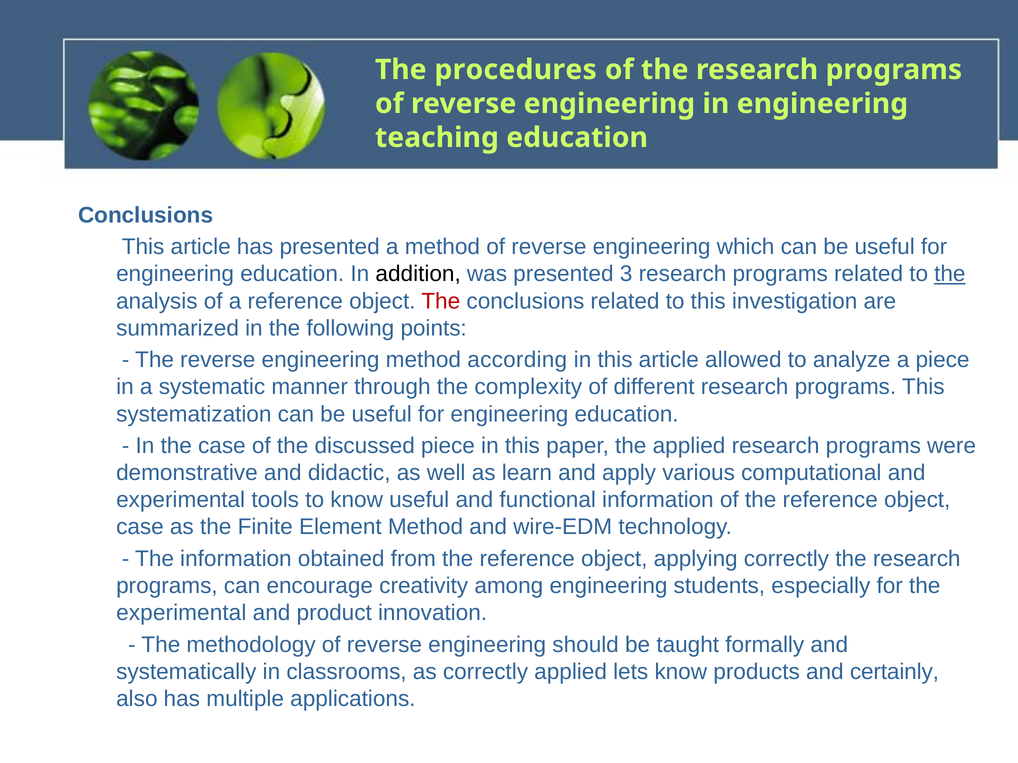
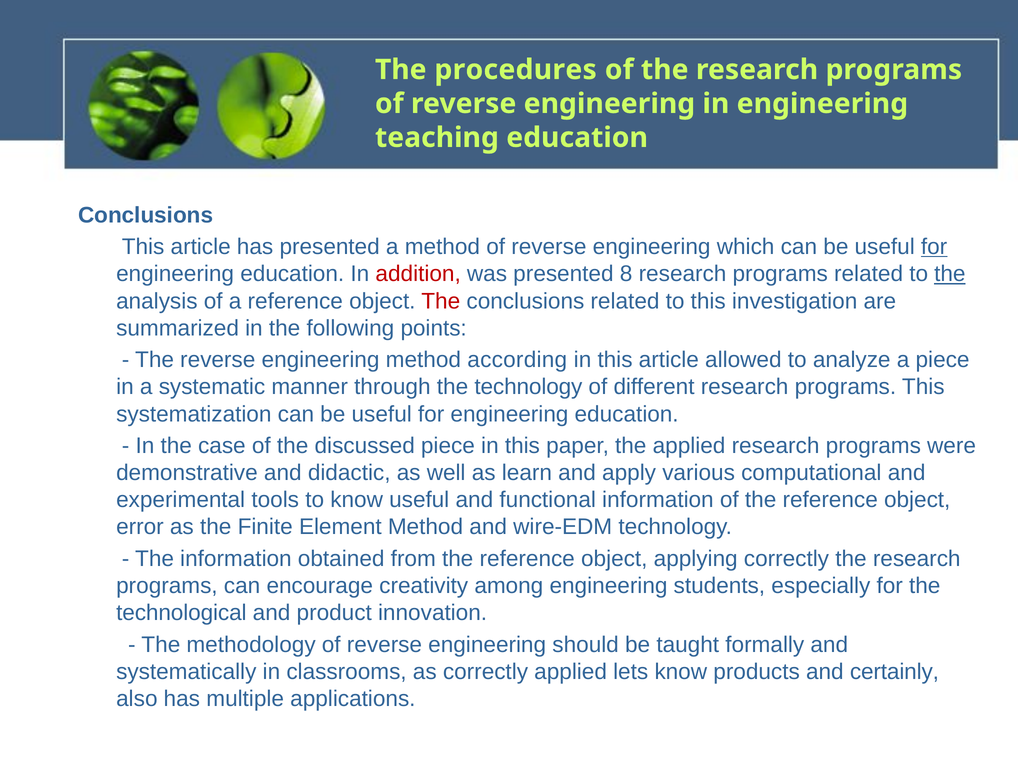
for underline: none -> present (934, 247)
addition colour: black -> red (418, 274)
3: 3 -> 8 (626, 274)
the complexity: complexity -> technology (528, 387)
case: case -> error (140, 527)
experimental: experimental -> technological (181, 613)
